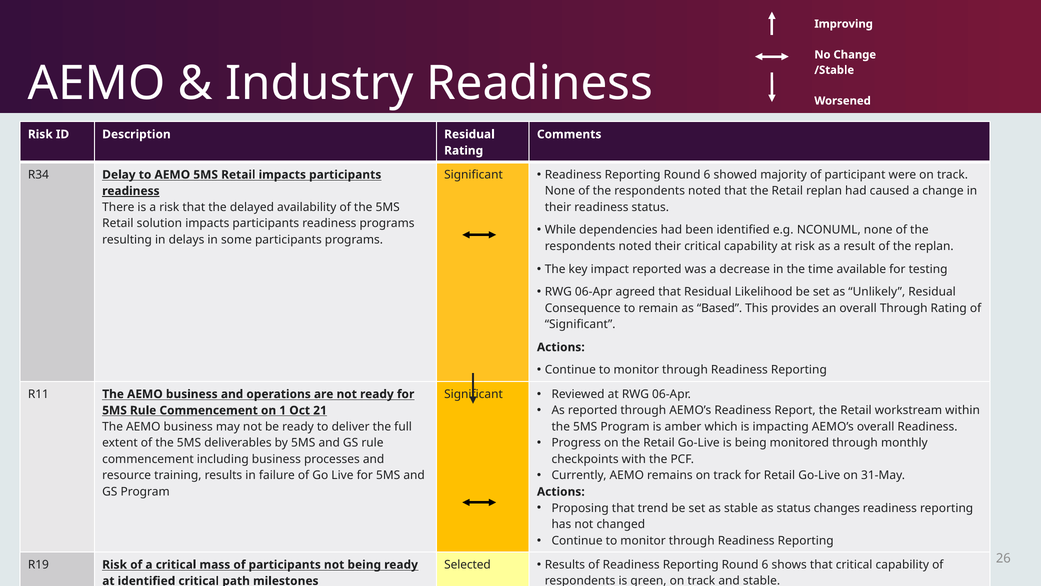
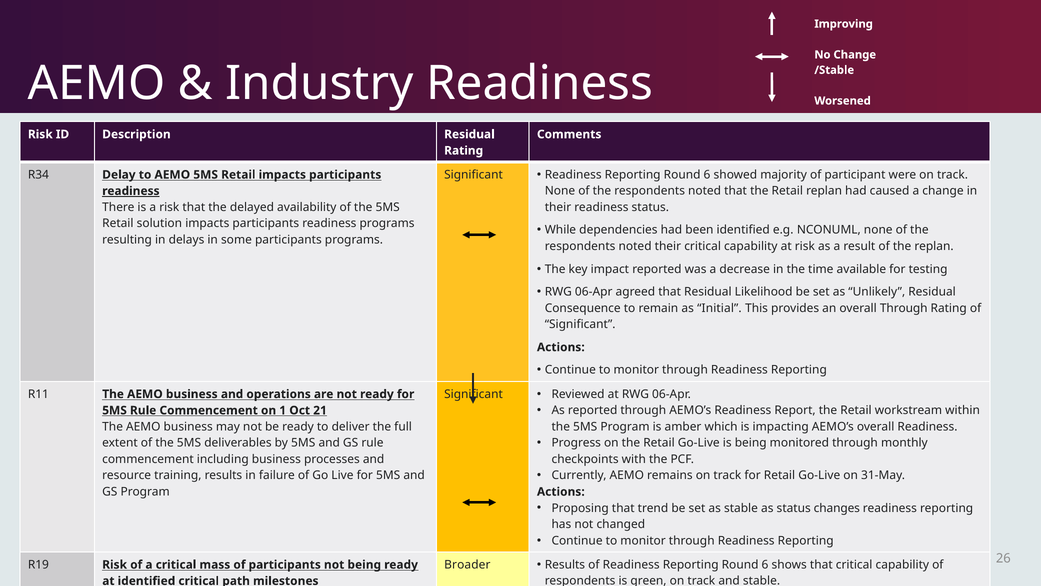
Based: Based -> Initial (719, 308)
Selected: Selected -> Broader (467, 564)
